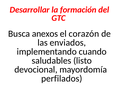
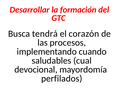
anexos: anexos -> tendrá (45, 33)
enviados: enviados -> procesos (68, 42)
listo: listo -> cual (82, 60)
